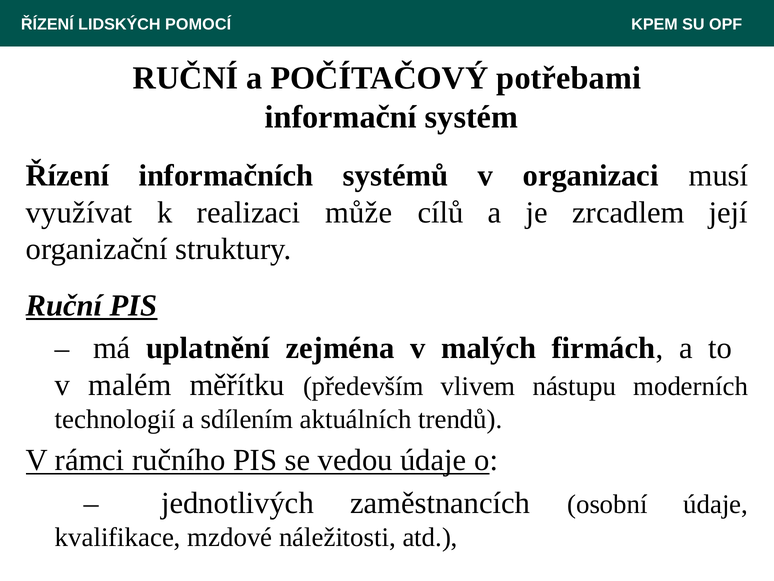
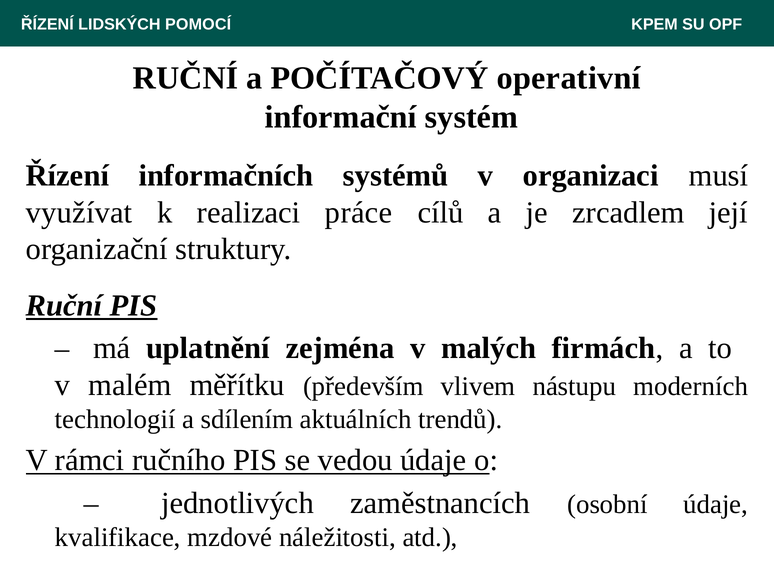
potřebami: potřebami -> operativní (569, 78)
může: může -> práce (359, 212)
